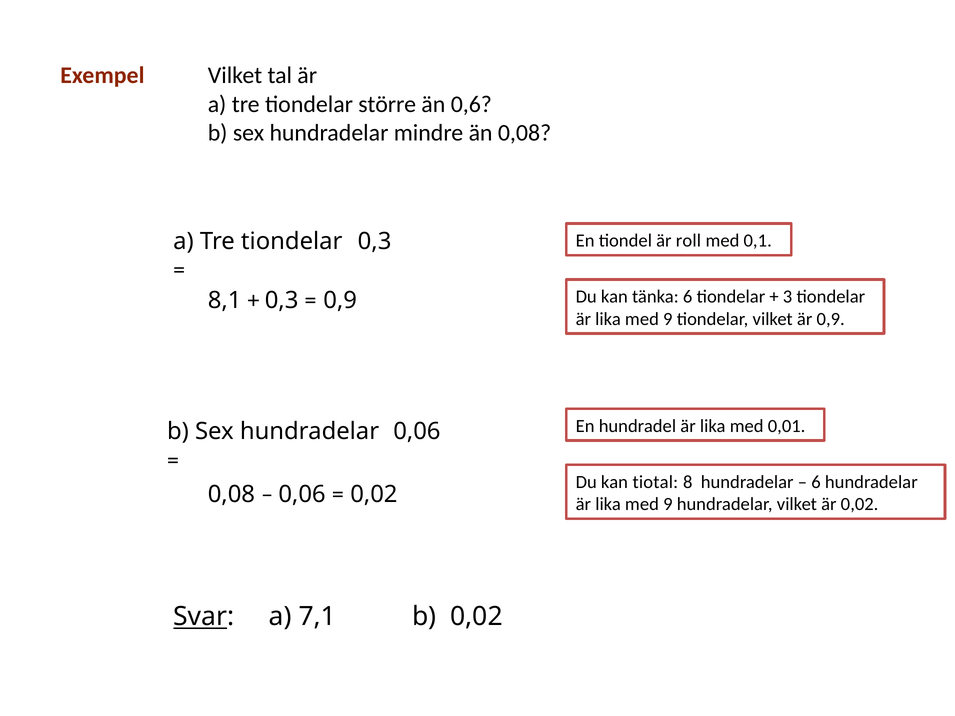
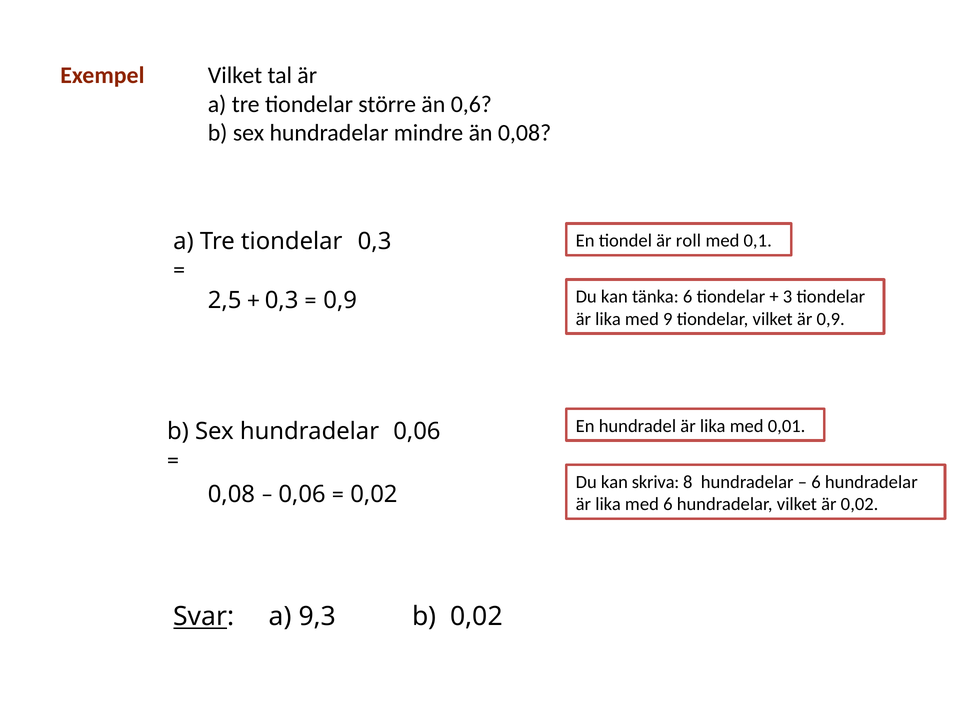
8,1: 8,1 -> 2,5 (225, 300)
tiotal: tiotal -> skriva (656, 482)
9: 9 -> 6 (668, 504)
7,1: 7,1 -> 9,3 (317, 616)
